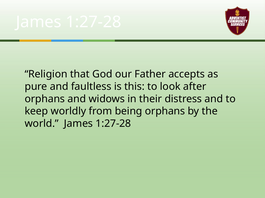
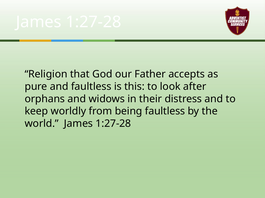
being orphans: orphans -> faultless (165, 112)
